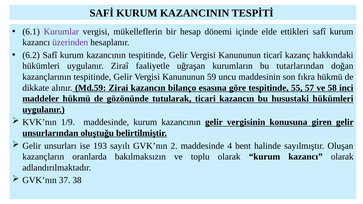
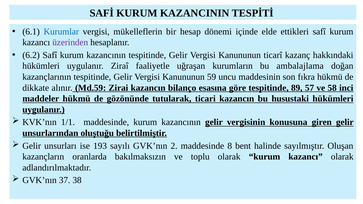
Kurumlar colour: purple -> blue (61, 32)
tutarlarından: tutarlarından -> ambalajlama (300, 66)
55: 55 -> 89 (297, 88)
1/9: 1/9 -> 1/1 (68, 122)
4: 4 -> 8 (230, 146)
